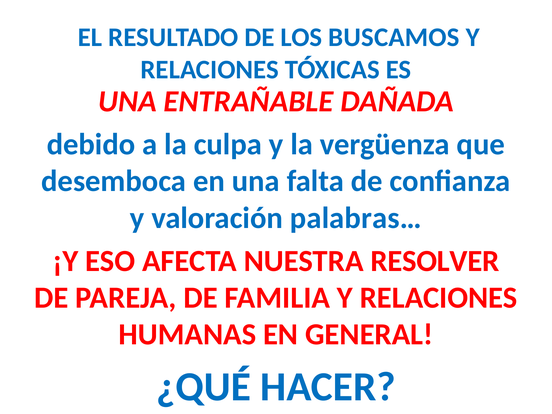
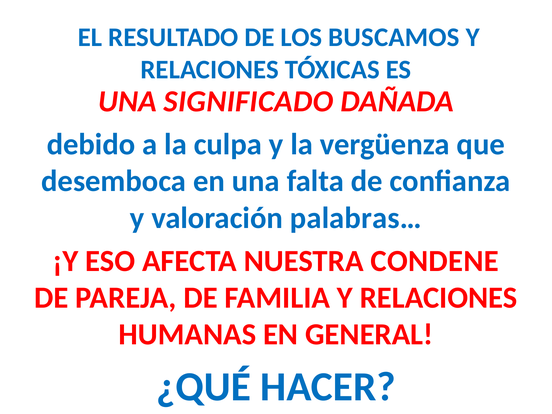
ENTRAÑABLE: ENTRAÑABLE -> SIGNIFICADO (248, 101)
RESOLVER: RESOLVER -> CONDENE (435, 261)
